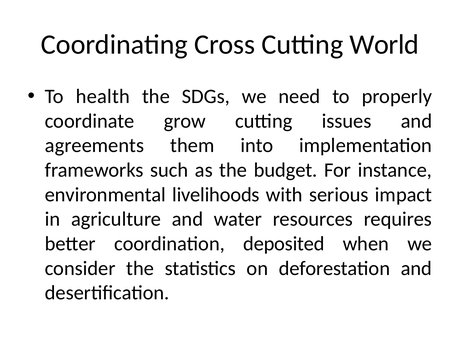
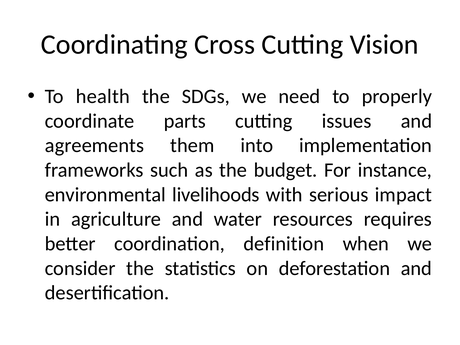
World: World -> Vision (384, 45)
grow: grow -> parts (185, 121)
deposited: deposited -> definition (284, 244)
